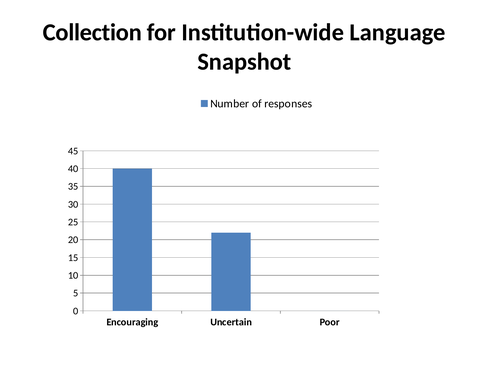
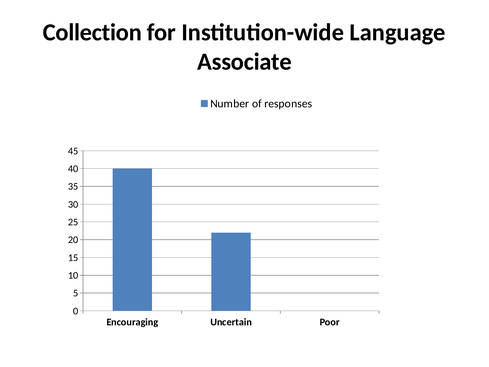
Snapshot: Snapshot -> Associate (245, 62)
